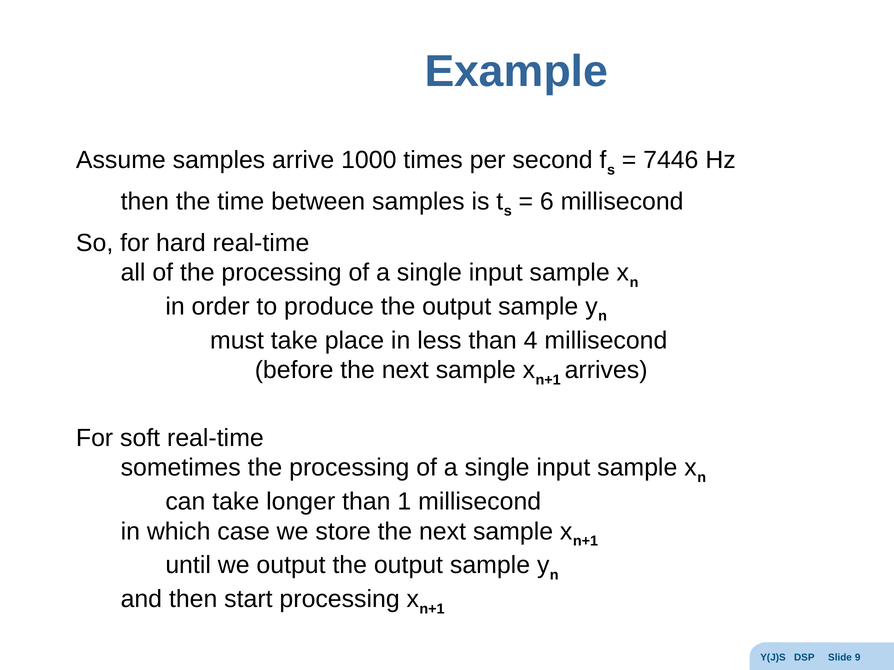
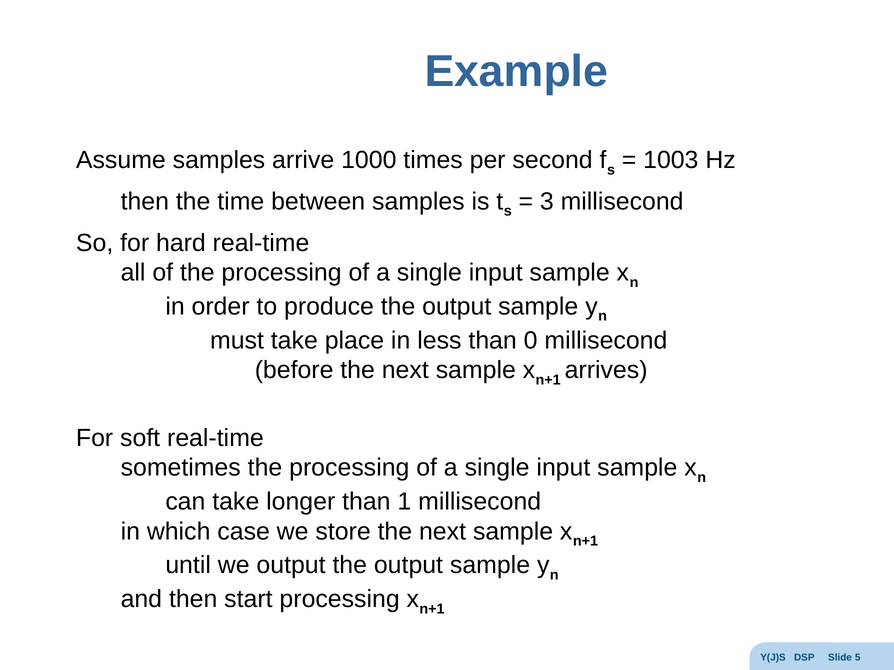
7446: 7446 -> 1003 (671, 160)
6: 6 -> 3 (547, 202)
4: 4 -> 0 (531, 341)
9: 9 -> 5 (858, 658)
